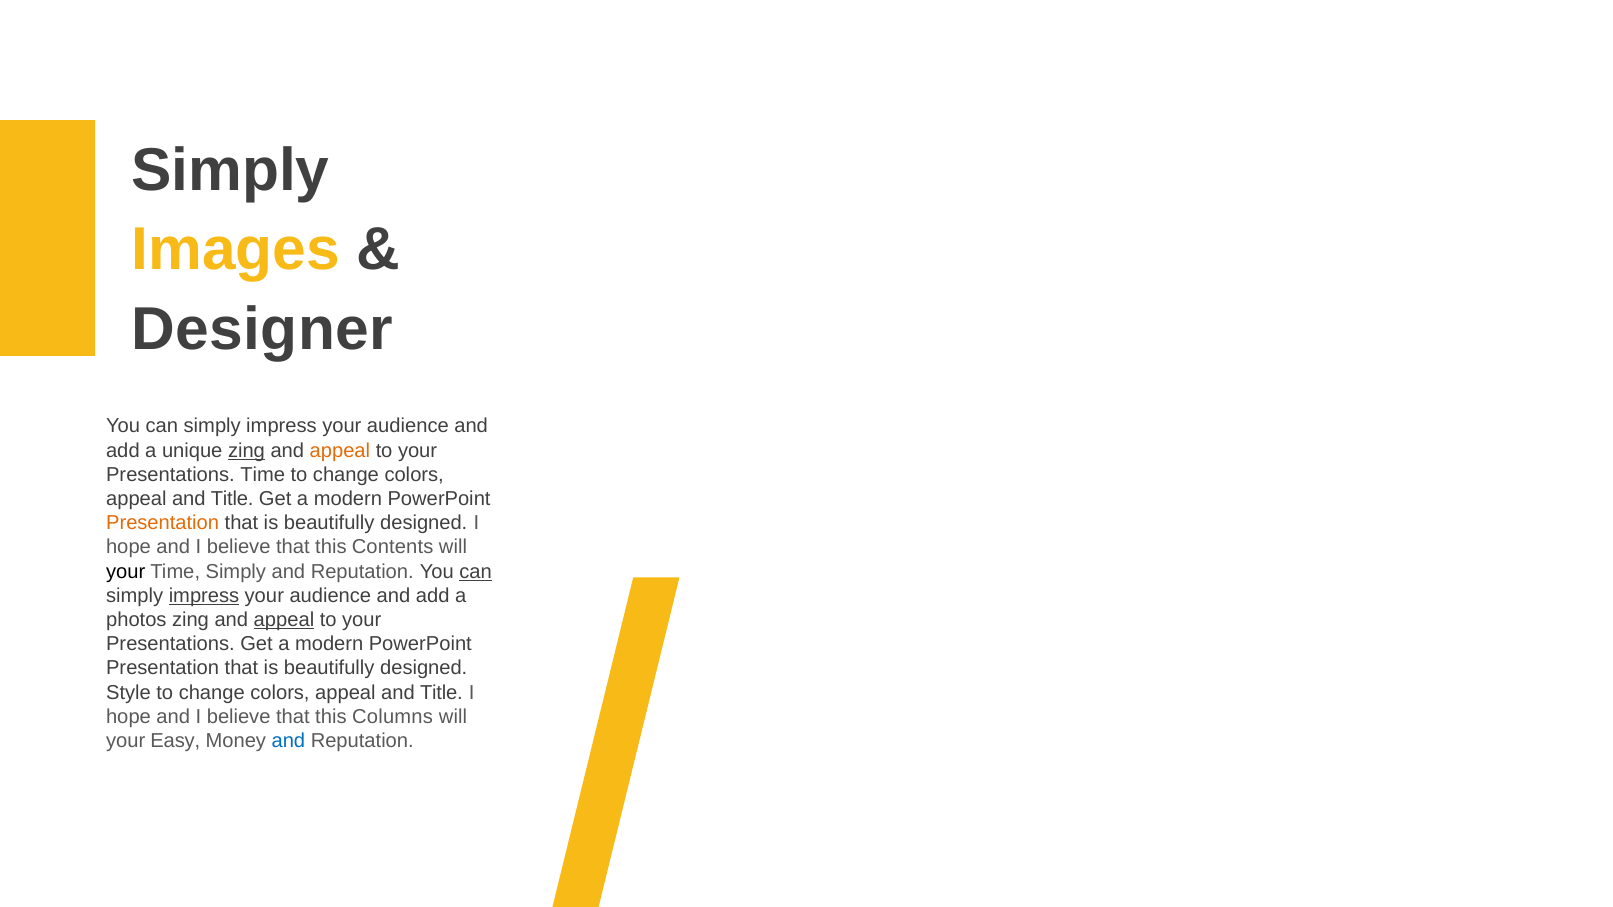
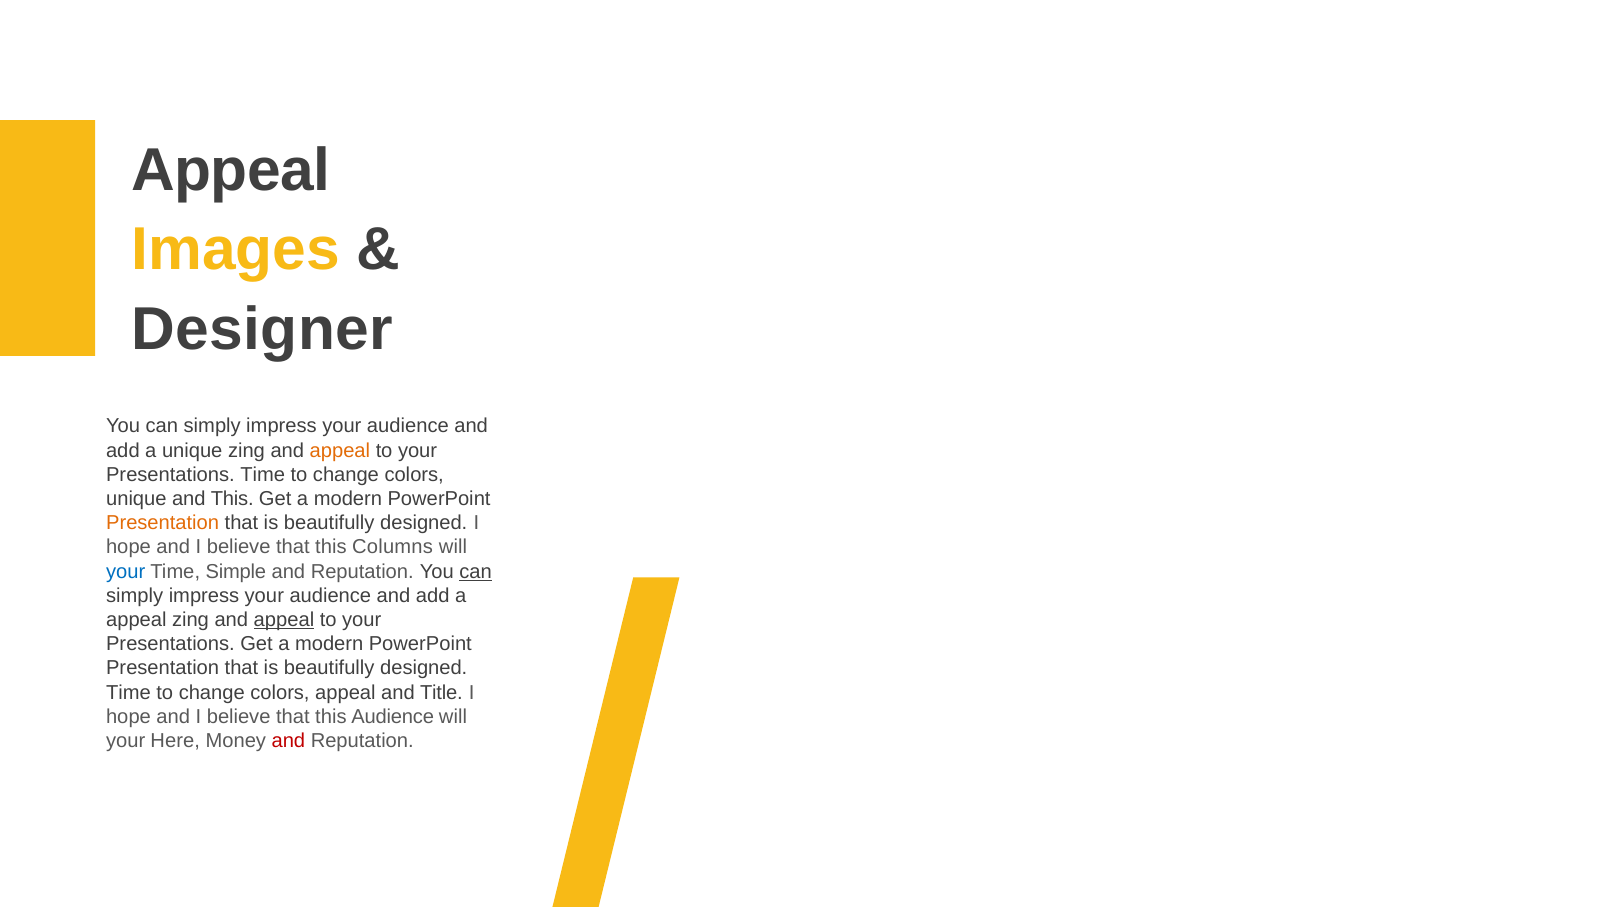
Simply: Simply -> Appeal (231, 170)
zing underline: present -> none (246, 451)
appeal: appeal -> unique (136, 499)
Title: Title -> This (232, 499)
Contents: Contents -> Columns (393, 547)
your colour: black -> blue (126, 572)
Time Simply: Simply -> Simple (236, 572)
impress underline: present -> none (204, 596)
photos: photos -> appeal (136, 620)
Style: Style -> Time (129, 693)
this Columns: Columns -> Audience (393, 717)
Easy: Easy -> Here (175, 741)
and colour: blue -> red (288, 741)
